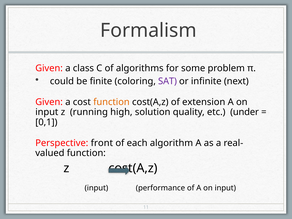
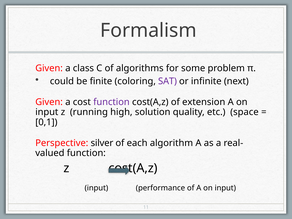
function colour: orange -> purple (111, 102)
under: under -> space (244, 112)
front: front -> silver (102, 143)
